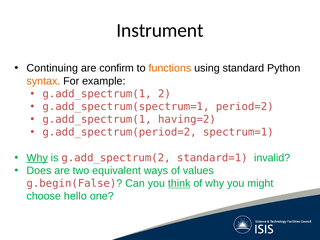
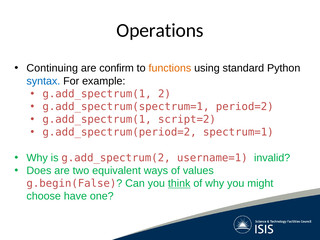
Instrument: Instrument -> Operations (160, 30)
syntax colour: orange -> blue (43, 81)
having=2: having=2 -> script=2 (187, 119)
Why underline: present -> none (37, 158)
standard=1: standard=1 -> username=1 (212, 158)
hello: hello -> have (75, 196)
